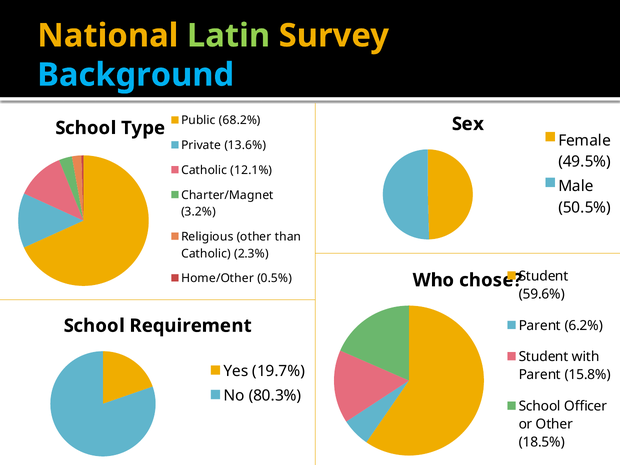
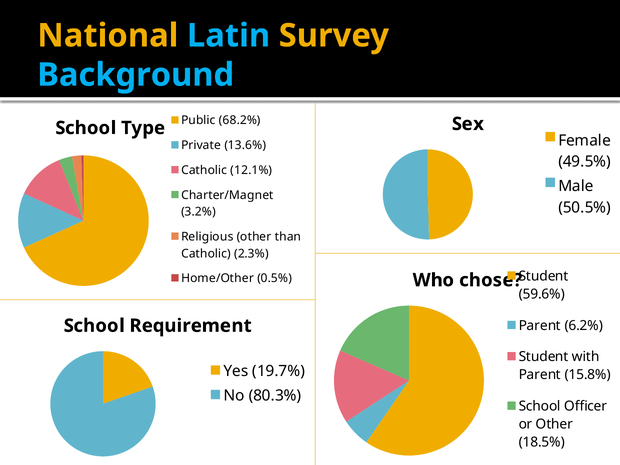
Latin colour: light green -> light blue (229, 36)
